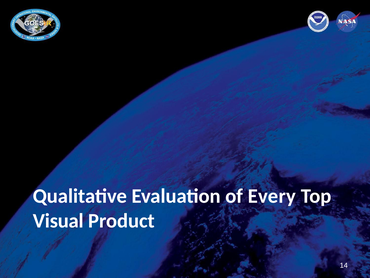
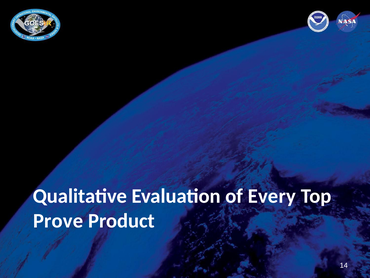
Visual: Visual -> Prove (58, 220)
